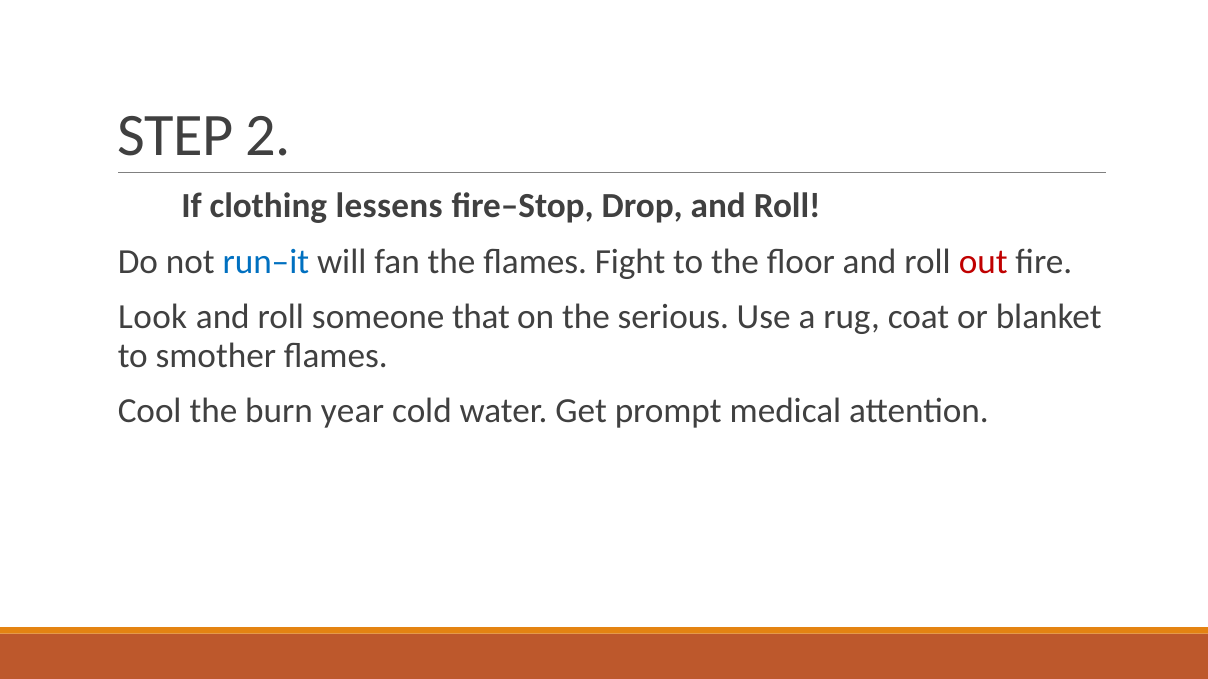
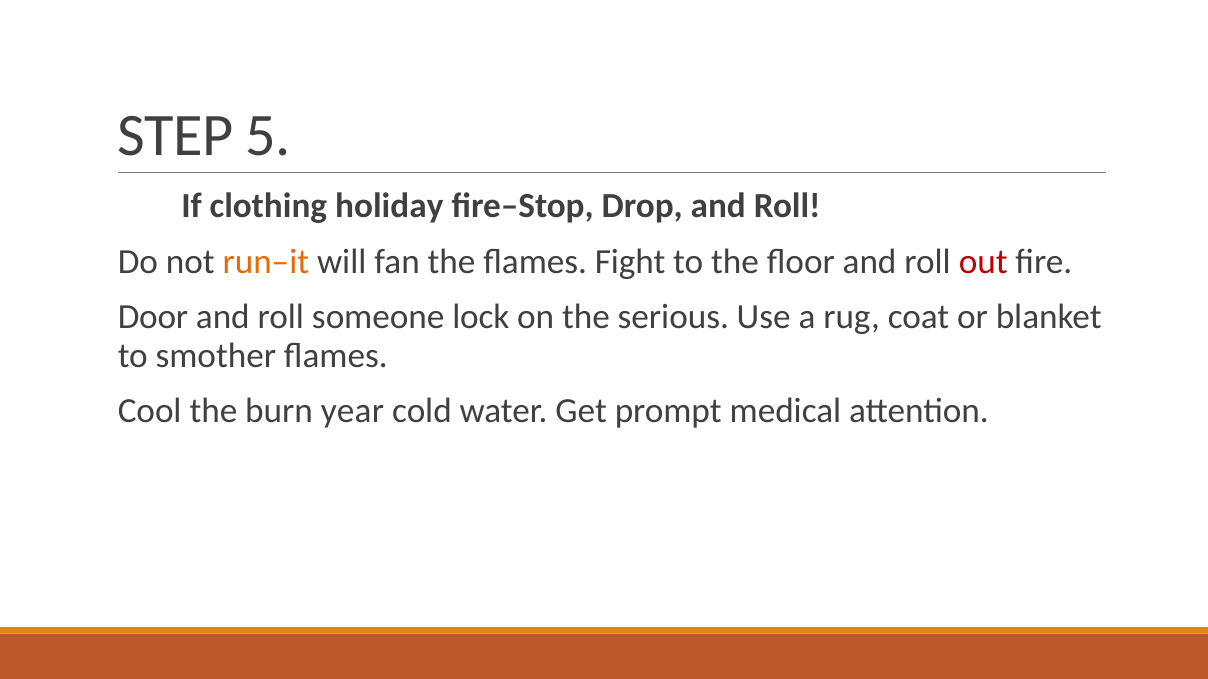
2: 2 -> 5 (268, 135)
lessens: lessens -> holiday (389, 206)
run–it colour: blue -> orange (266, 262)
Look: Look -> Door (153, 318)
that: that -> lock (481, 318)
